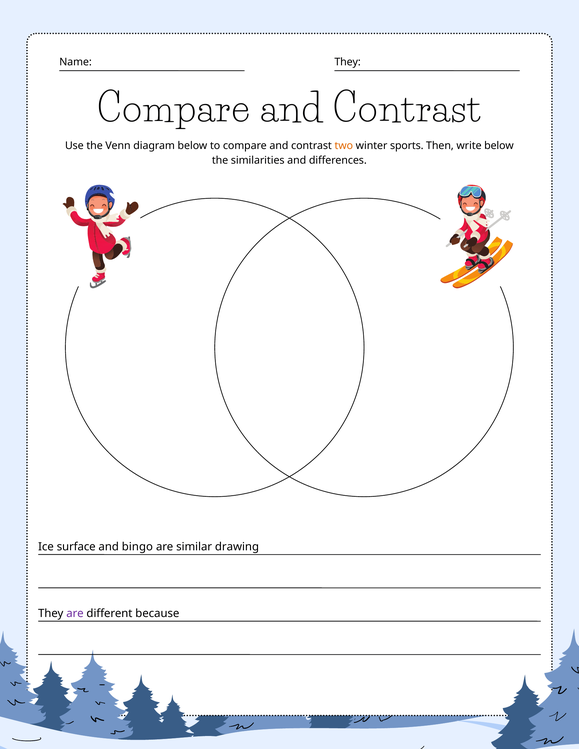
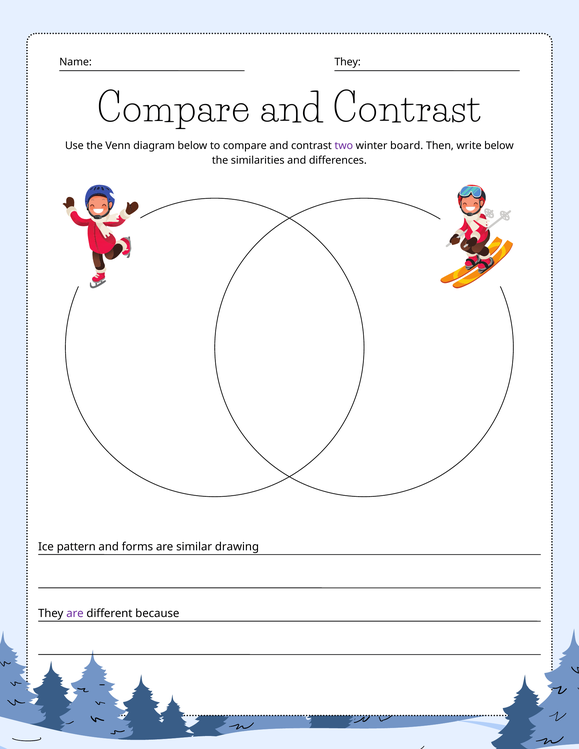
two colour: orange -> purple (344, 146)
sports: sports -> board (407, 146)
surface: surface -> pattern (76, 547)
bingo: bingo -> forms (137, 547)
